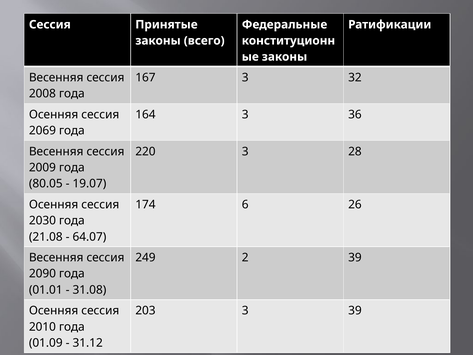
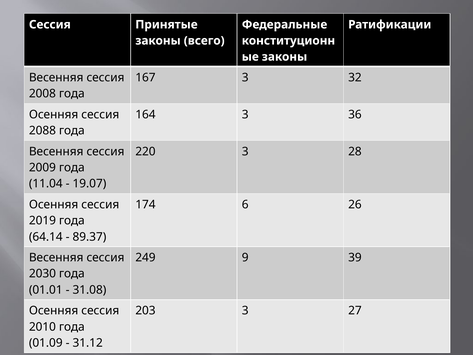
2069: 2069 -> 2088 (42, 131)
80.05: 80.05 -> 11.04 (46, 184)
2030: 2030 -> 2019 (42, 221)
21.08: 21.08 -> 64.14 (46, 237)
64.07: 64.07 -> 89.37 (89, 237)
2: 2 -> 9 (245, 257)
2090: 2090 -> 2030 (42, 274)
3 39: 39 -> 27 (355, 310)
